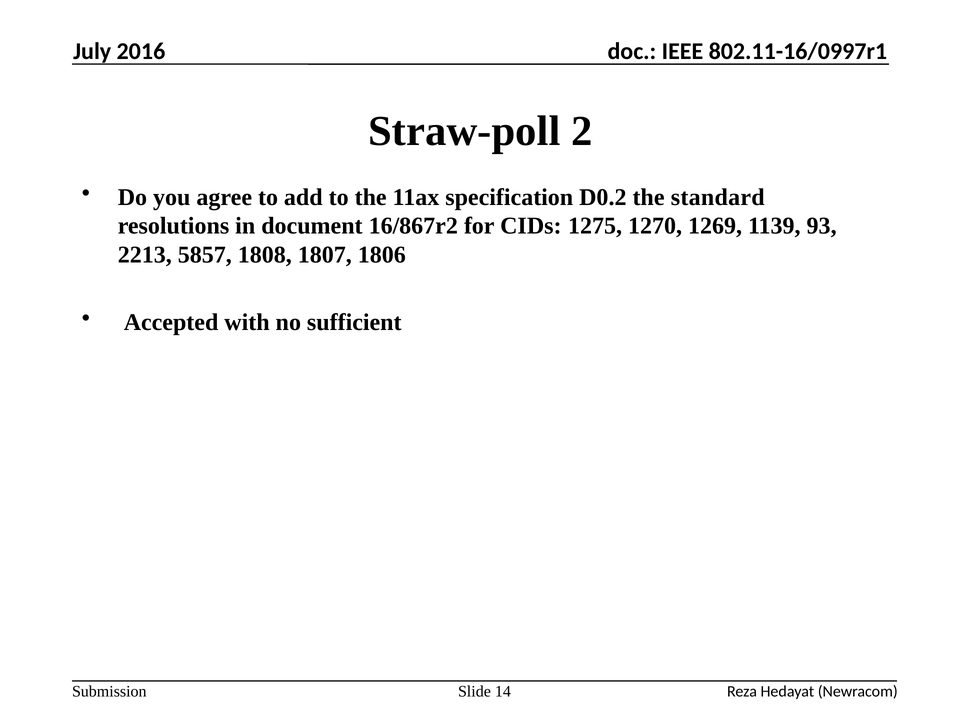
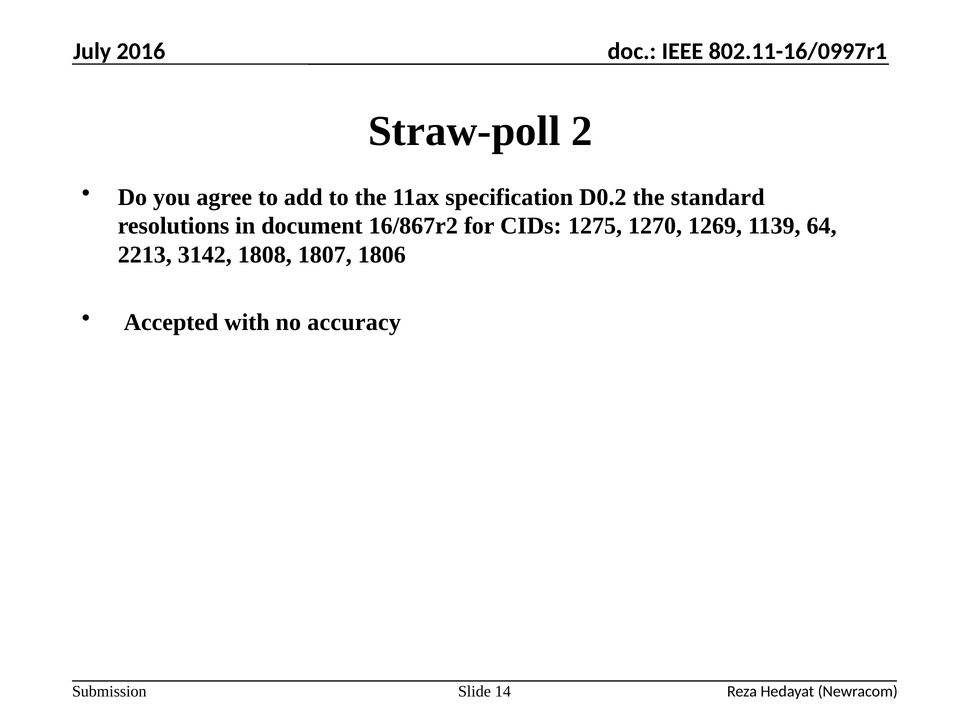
93: 93 -> 64 (822, 226)
5857: 5857 -> 3142 (205, 255)
sufficient: sufficient -> accuracy (354, 322)
